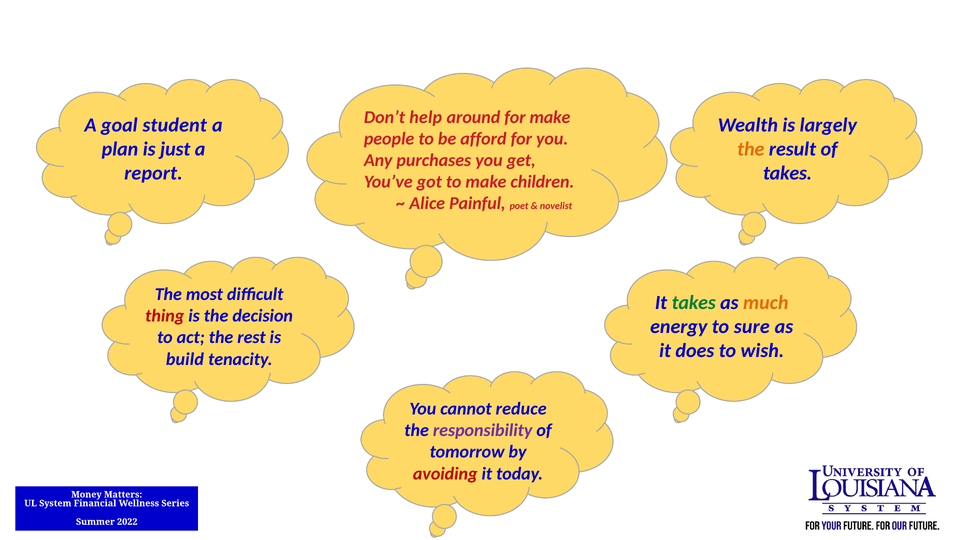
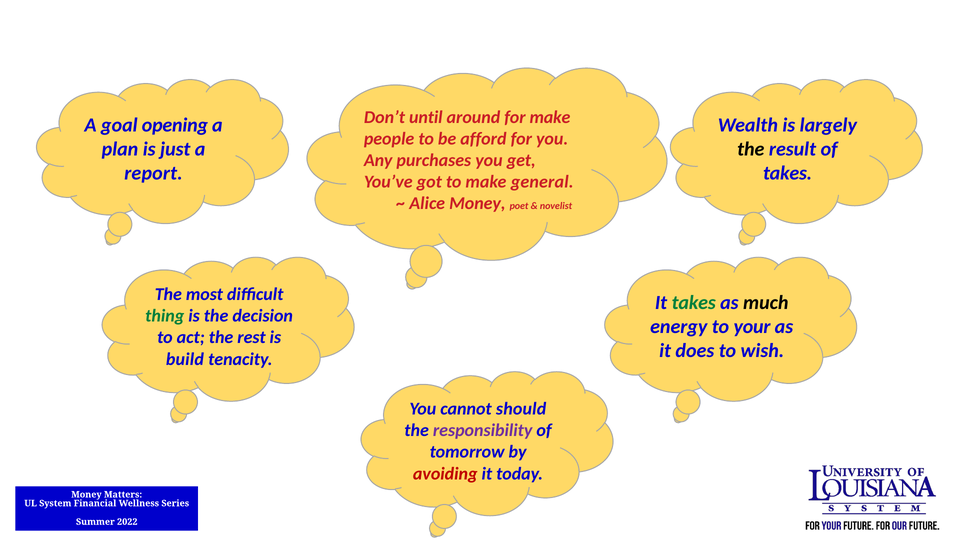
help: help -> until (426, 117)
student: student -> opening (175, 125)
the colour: orange -> black (751, 149)
children: children -> general (542, 182)
Alice Painful: Painful -> Money (477, 203)
much colour: orange -> black (766, 303)
thing colour: red -> green (165, 316)
sure: sure -> your (752, 326)
reduce: reduce -> should (521, 408)
